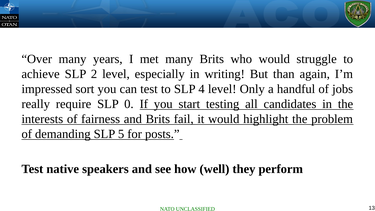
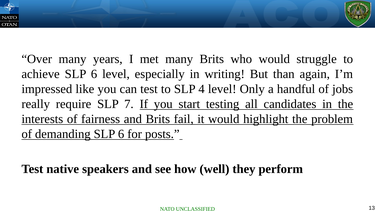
achieve SLP 2: 2 -> 6 (94, 74)
sort: sort -> like (85, 89)
0: 0 -> 7 (129, 104)
demanding SLP 5: 5 -> 6 (121, 134)
